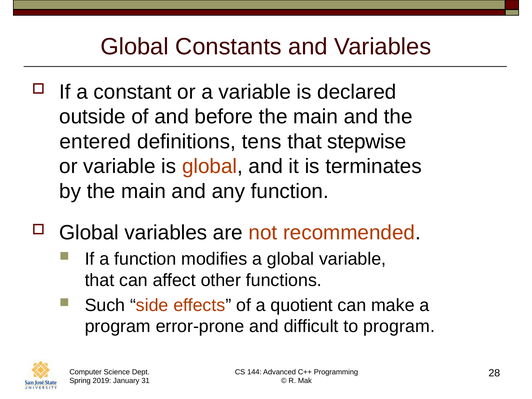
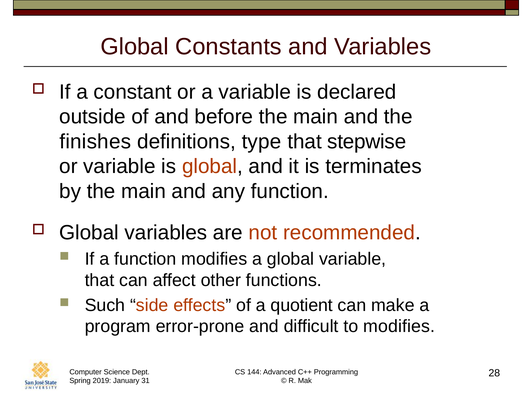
entered: entered -> finishes (95, 142)
tens: tens -> type (262, 142)
to program: program -> modifies (399, 326)
